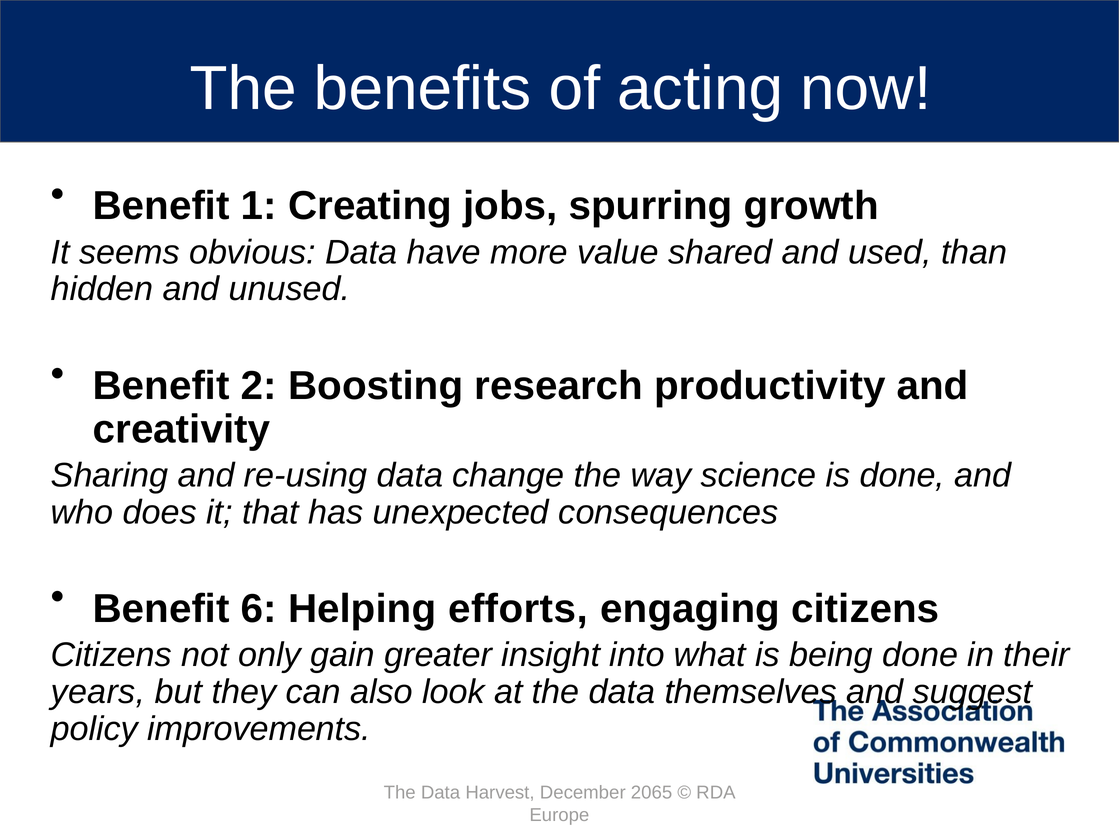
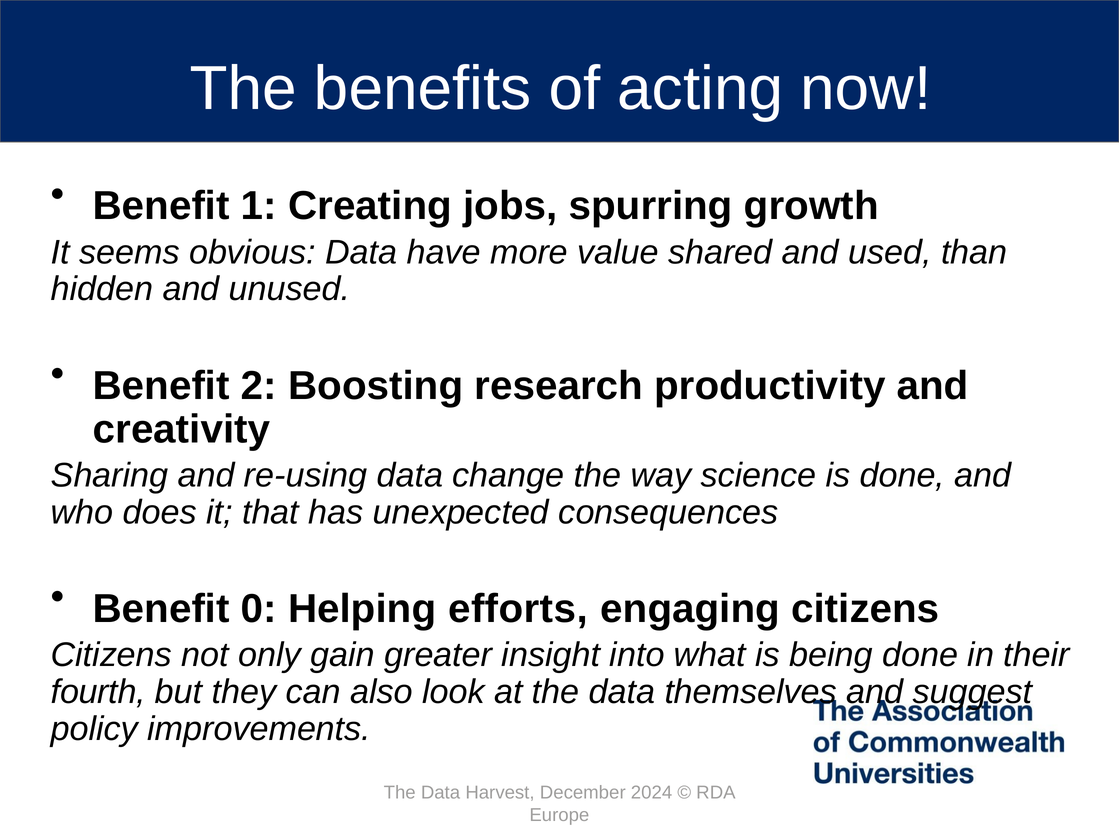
6: 6 -> 0 (259, 609)
years: years -> fourth (98, 692)
2065: 2065 -> 2024 (652, 793)
